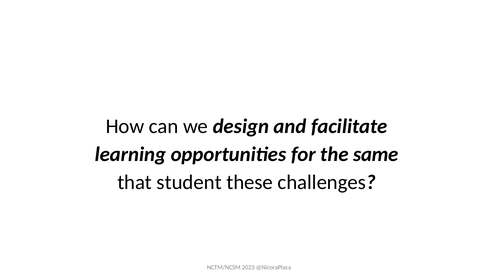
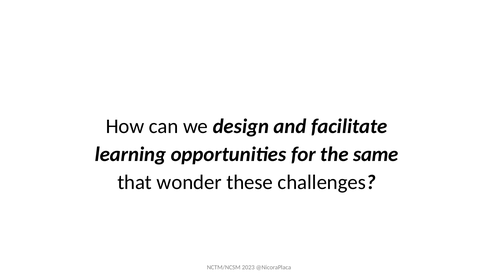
student: student -> wonder (189, 182)
